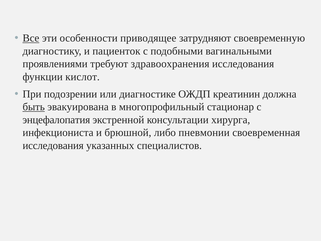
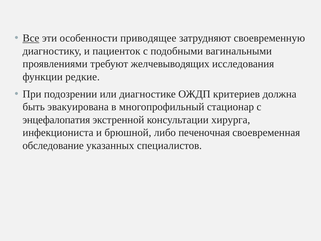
здравоохранения: здравоохранения -> желчевыводящих (170, 64)
кислот: кислот -> редкие (83, 77)
креатинин: креатинин -> критериев (237, 94)
быть underline: present -> none (34, 107)
пневмонии: пневмонии -> печеночная (204, 132)
исследования: исследования -> обследование (53, 145)
